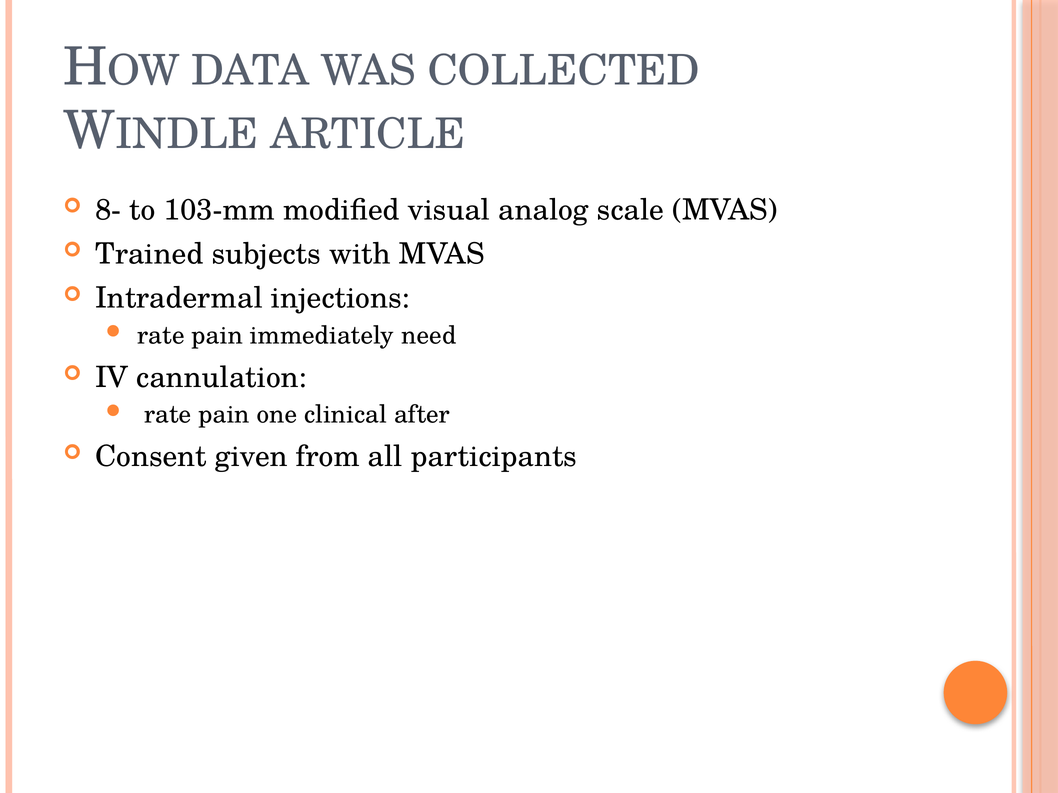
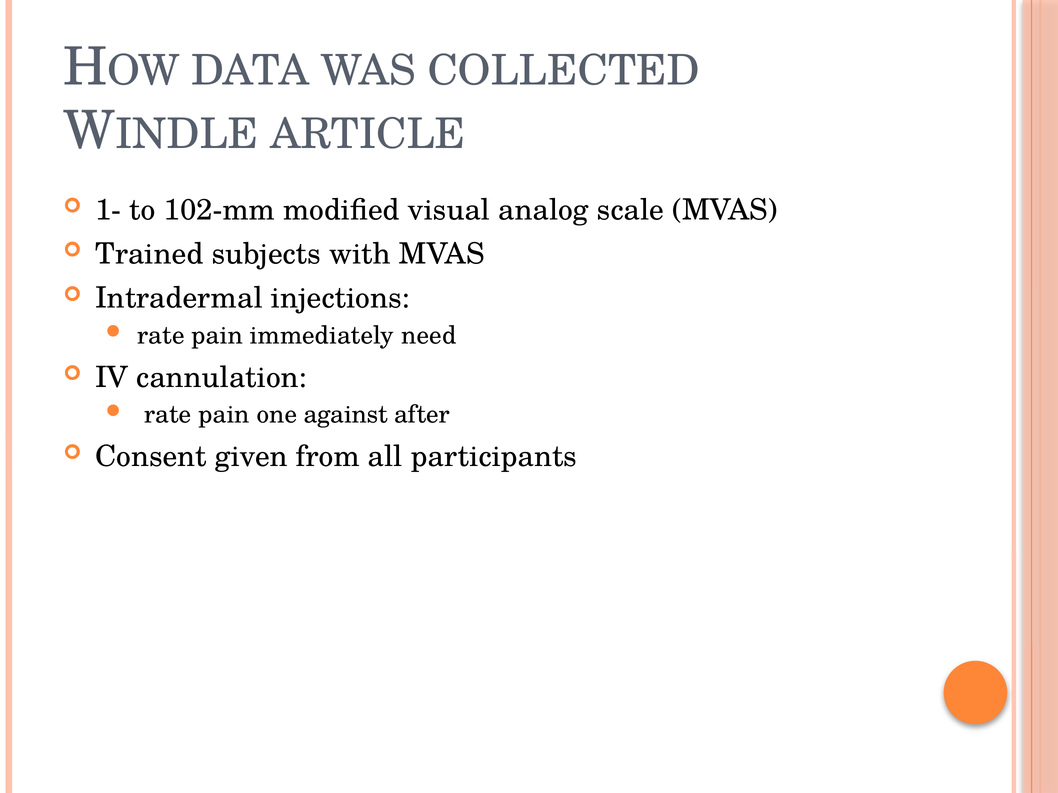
8-: 8- -> 1- (108, 210)
103-mm: 103-mm -> 102-mm (219, 210)
clinical: clinical -> against (346, 415)
